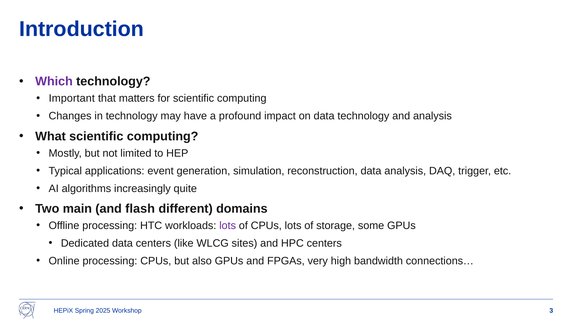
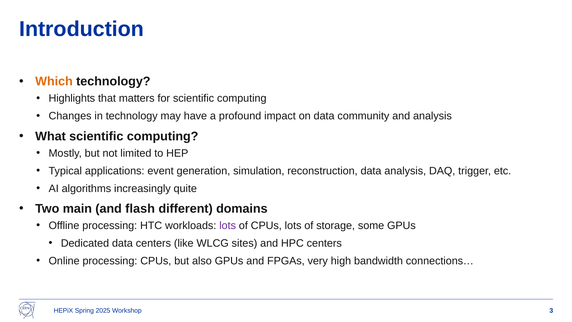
Which colour: purple -> orange (54, 81)
Important: Important -> Highlights (72, 98)
data technology: technology -> community (363, 116)
